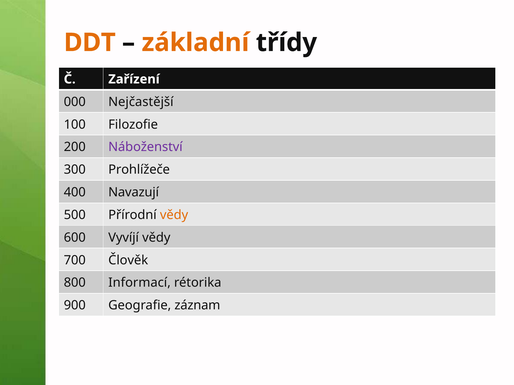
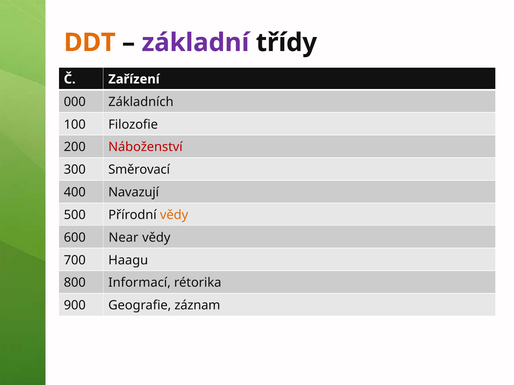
základní colour: orange -> purple (195, 43)
Nejčastější: Nejčastější -> Základních (141, 102)
Náboženství colour: purple -> red (145, 147)
Prohlížeče: Prohlížeče -> Směrovací (139, 170)
Vyvíjí: Vyvíjí -> Near (124, 238)
Člověk: Člověk -> Haagu (128, 260)
